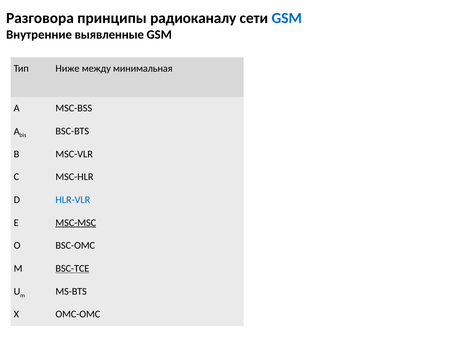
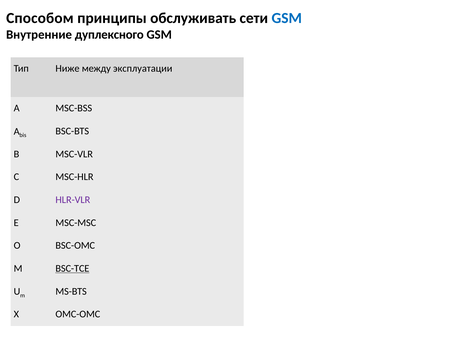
Разговора: Разговора -> Способом (40, 18)
радиоканалу: радиоканалу -> обслуживать (193, 18)
выявленные: выявленные -> дуплексного (109, 35)
минимальная: минимальная -> эксплуатации (143, 69)
HLR-VLR colour: blue -> purple (73, 200)
MSC-MSC underline: present -> none (76, 223)
